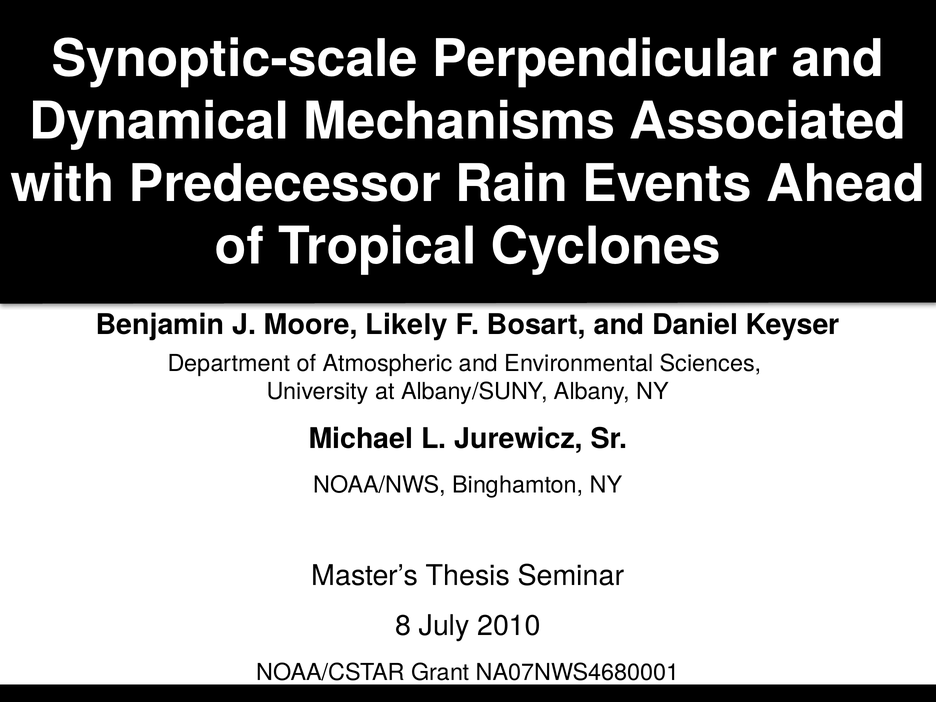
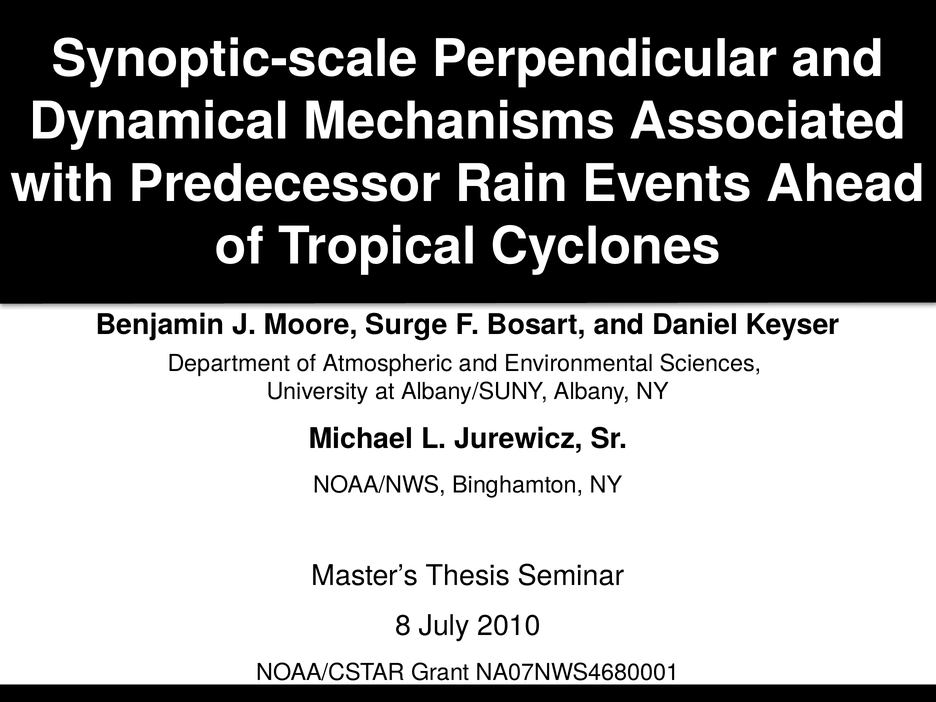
Likely: Likely -> Surge (406, 325)
